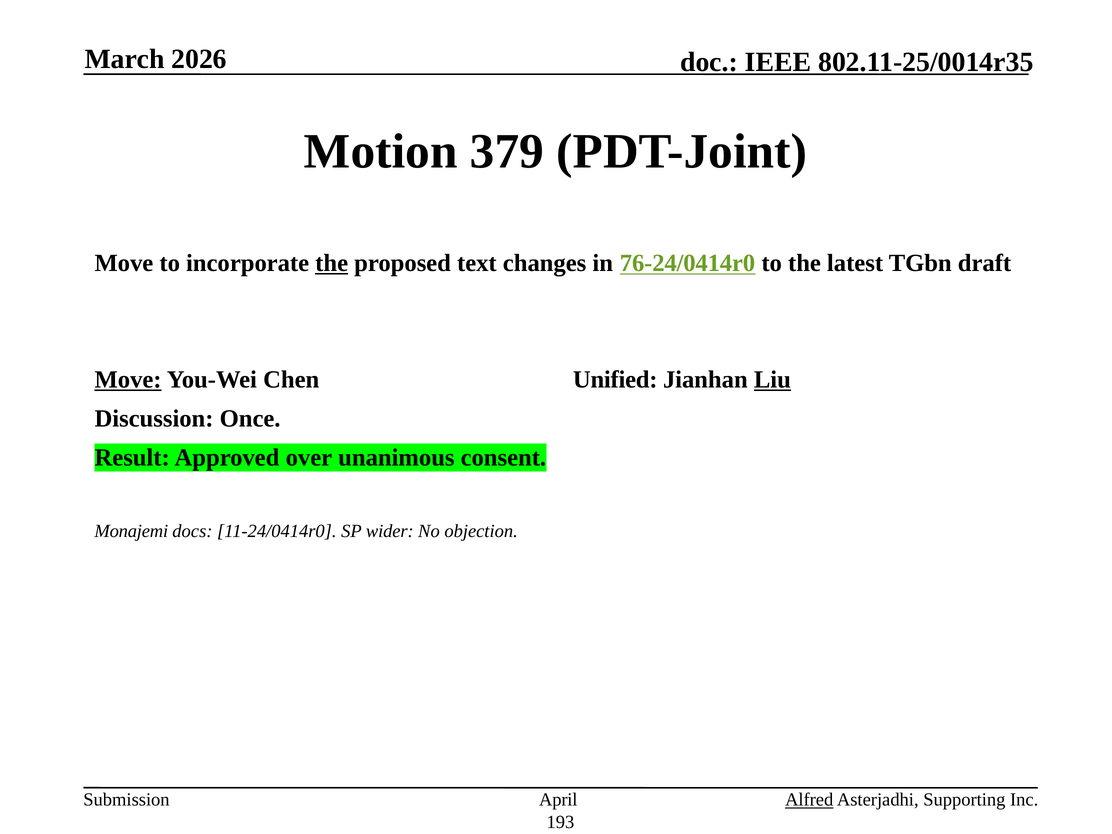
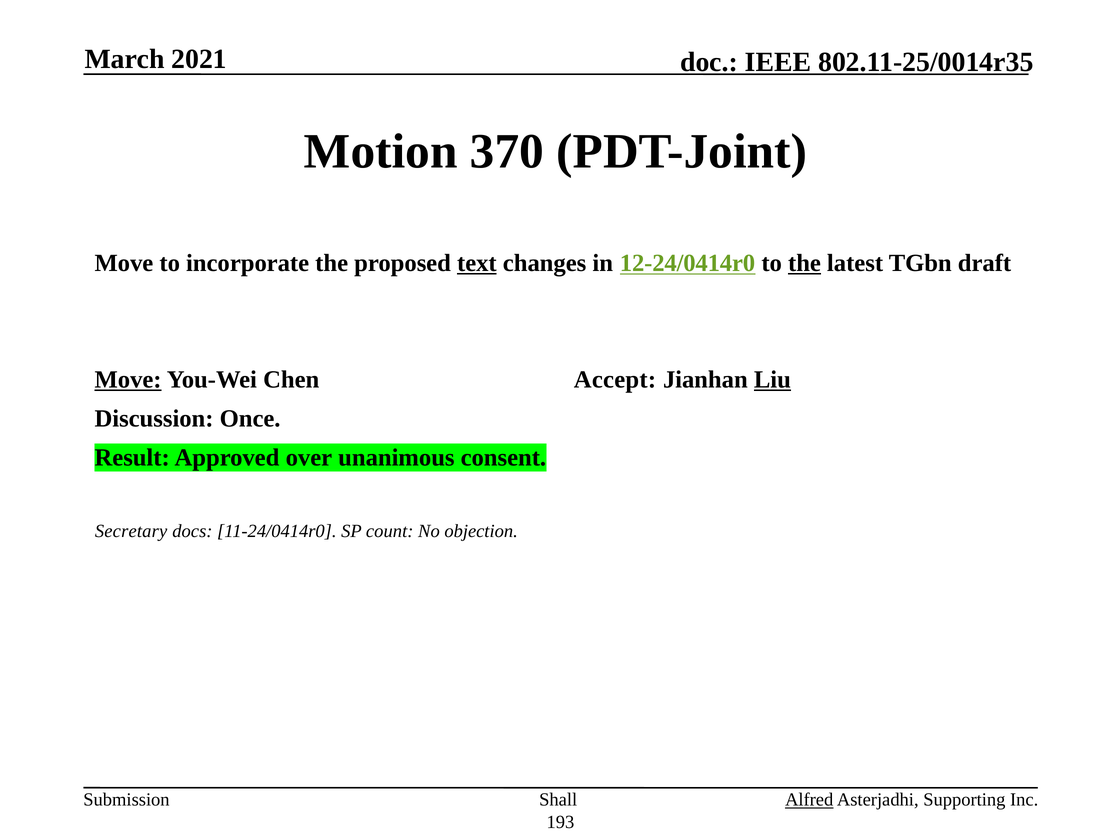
2026: 2026 -> 2021 (199, 59)
379: 379 -> 370 (507, 152)
the underline: present -> none (332, 263)
text underline: none -> present (477, 263)
76-24/0414r0: 76-24/0414r0 -> 12-24/0414r0 (688, 263)
the underline: none -> present (804, 263)
Unified: Unified -> Accept (615, 380)
Monajemi: Monajemi -> Secretary (131, 531)
wider: wider -> count (390, 531)
April: April -> Shall (558, 800)
